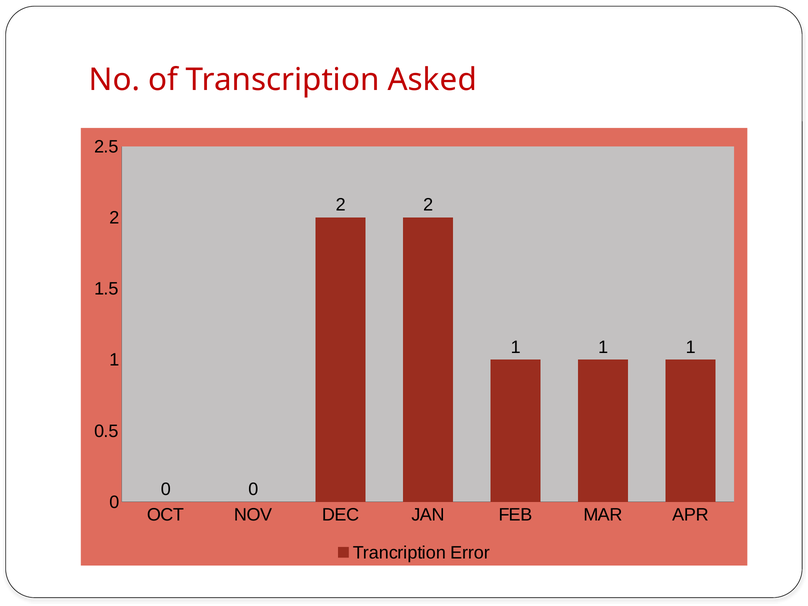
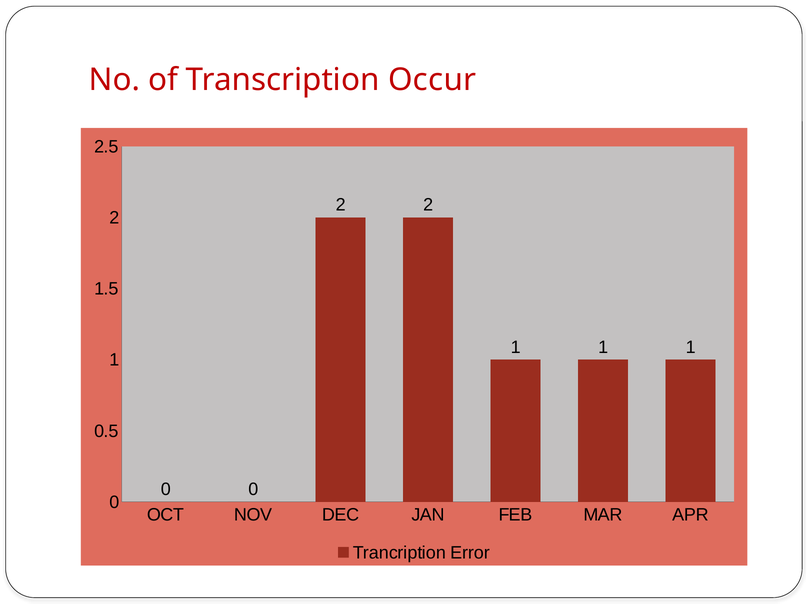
Asked: Asked -> Occur (432, 80)
